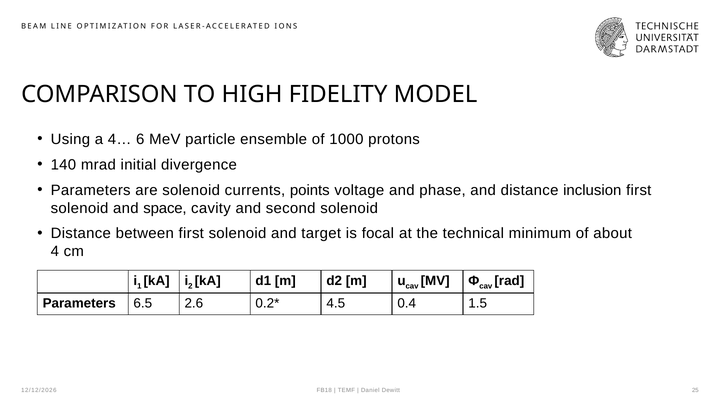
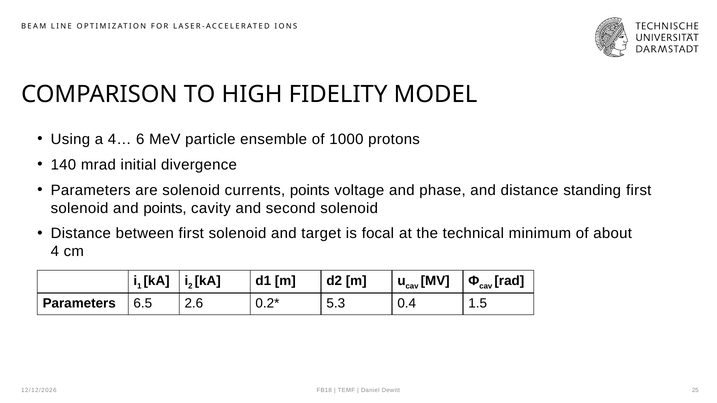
inclusion: inclusion -> standing (592, 190)
and space: space -> points (165, 208)
4.5: 4.5 -> 5.3 (336, 304)
